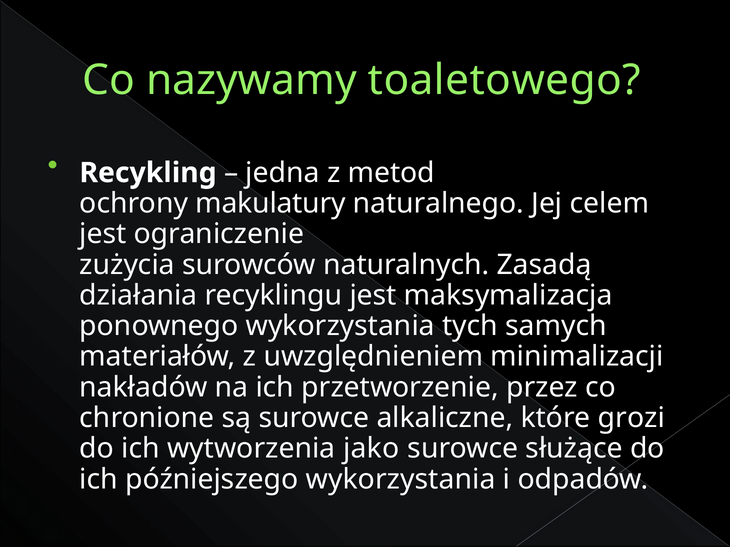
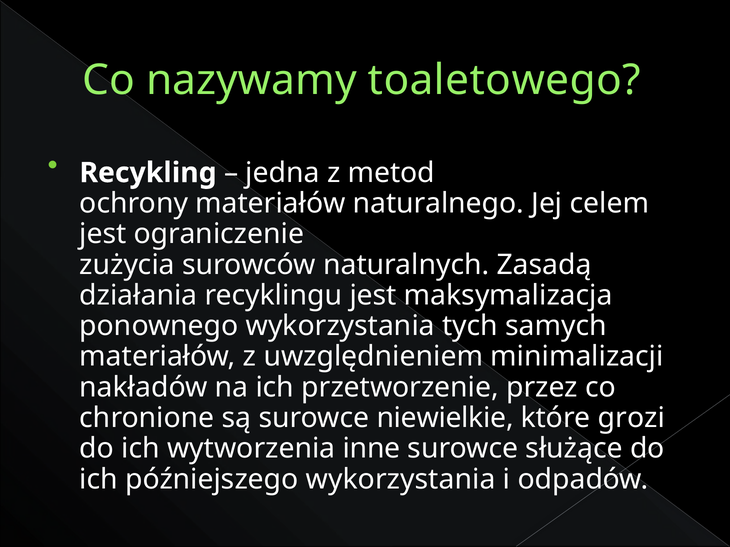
ochrony makulatury: makulatury -> materiałów (270, 204)
alkaliczne: alkaliczne -> niewielkie (445, 418)
jako: jako -> inne (372, 449)
